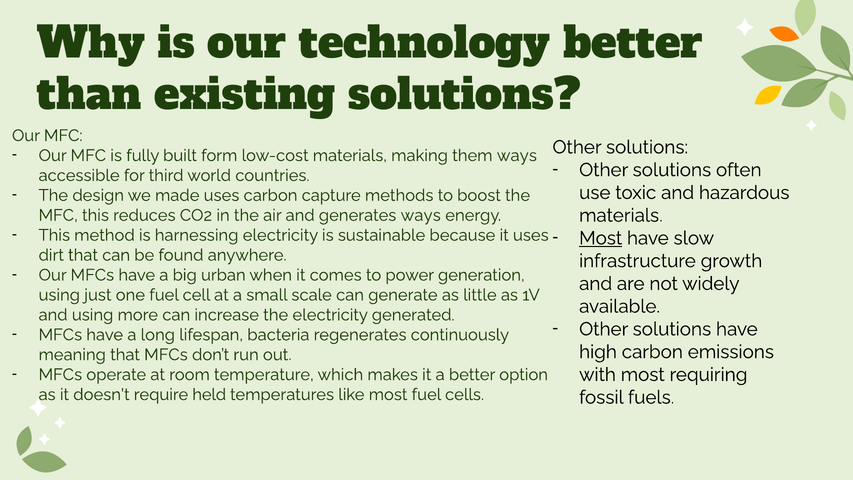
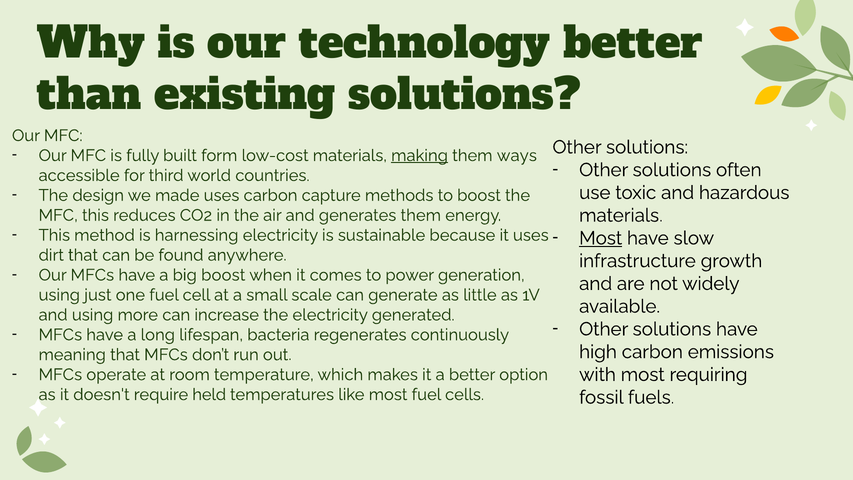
making underline: none -> present (420, 155)
generates ways: ways -> them (421, 215)
big urban: urban -> boost (223, 275)
